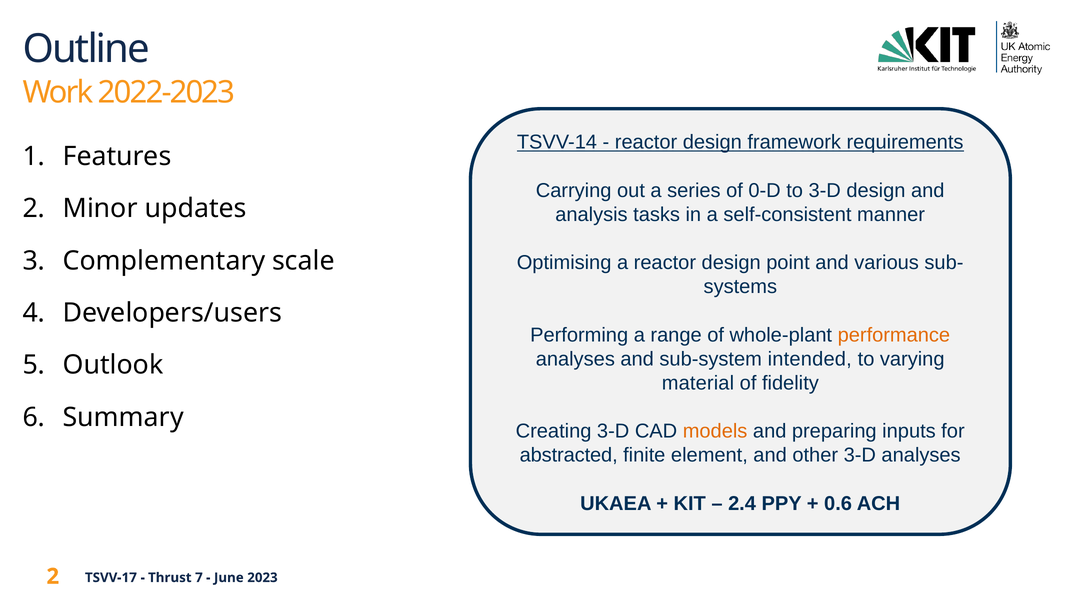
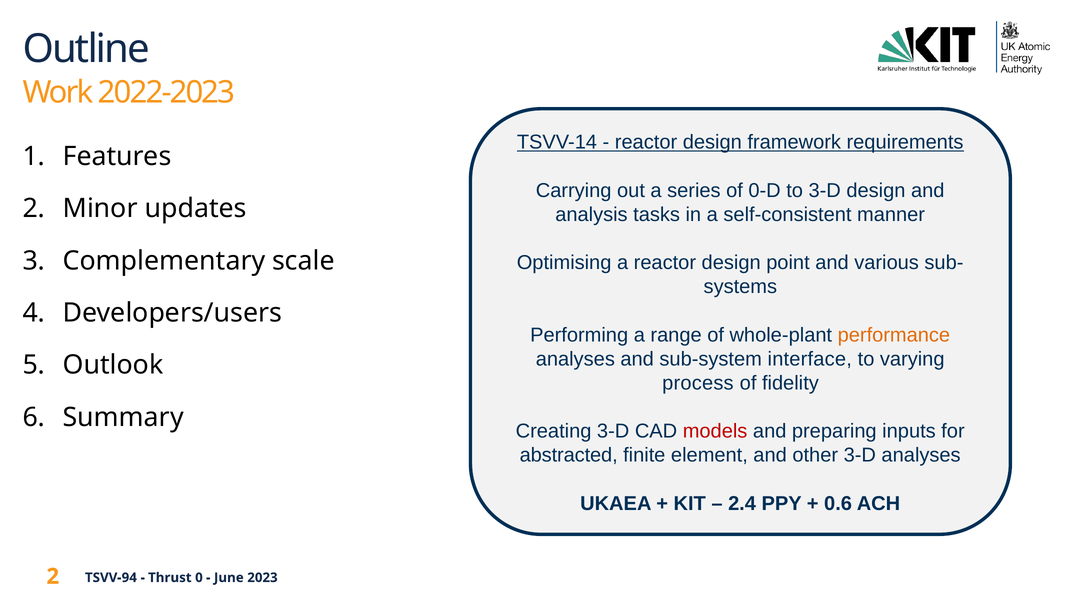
intended: intended -> interface (810, 359)
material: material -> process (698, 383)
models colour: orange -> red (715, 431)
TSVV-17: TSVV-17 -> TSVV-94 (111, 578)
7: 7 -> 0 (199, 578)
